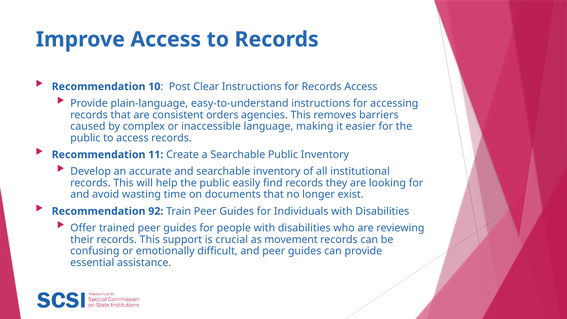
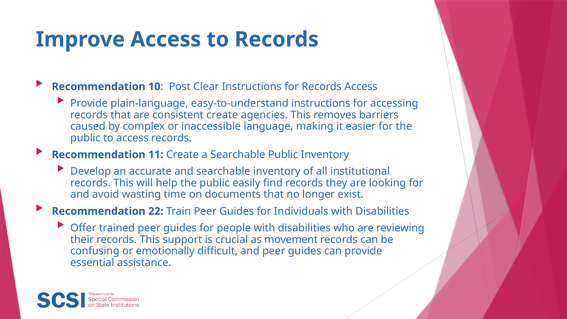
consistent orders: orders -> create (222, 115)
92: 92 -> 22 (156, 211)
